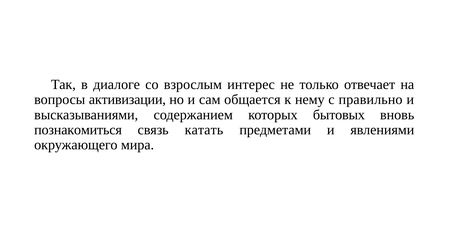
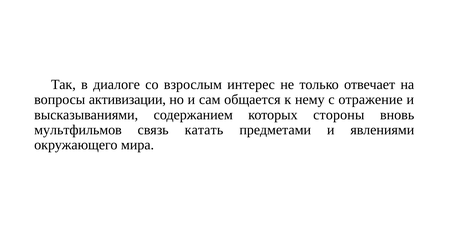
правильно: правильно -> отражение (371, 100)
бытовых: бытовых -> стороны (339, 115)
познакомиться: познакомиться -> мультфильмов (78, 130)
